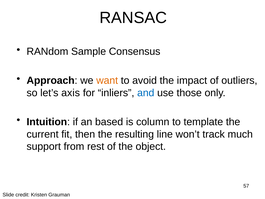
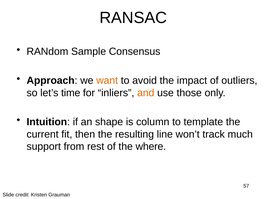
axis: axis -> time (71, 93)
and colour: blue -> orange (146, 93)
based: based -> shape (109, 122)
object: object -> where (151, 146)
